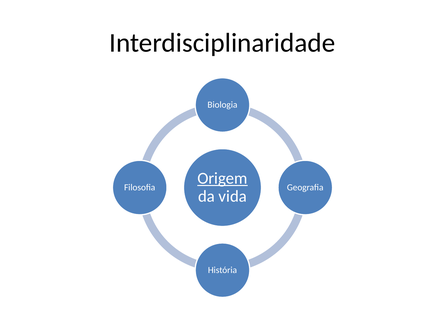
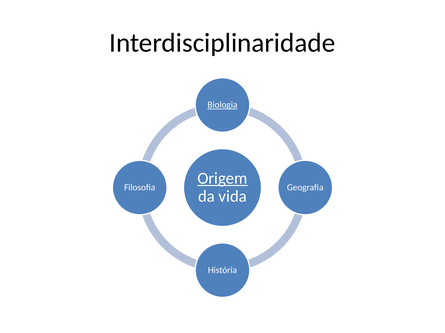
Biologia underline: none -> present (222, 105)
